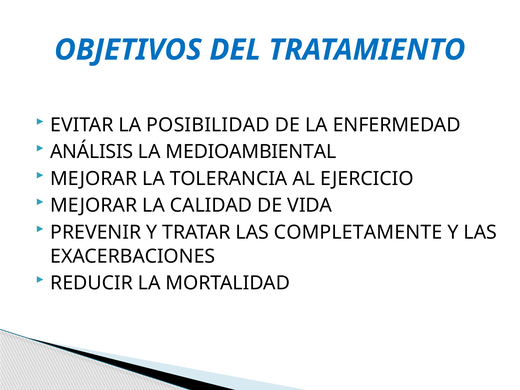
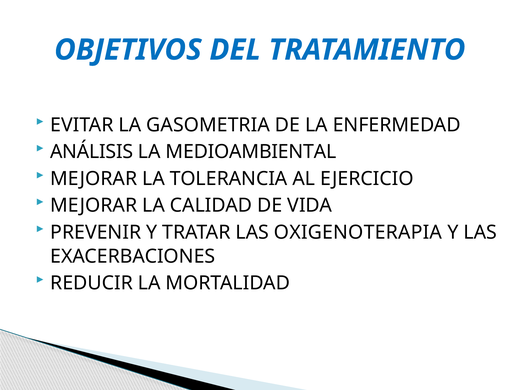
POSIBILIDAD: POSIBILIDAD -> GASOMETRIA (208, 125)
COMPLETAMENTE: COMPLETAMENTE -> OXIGENOTERAPIA (358, 232)
